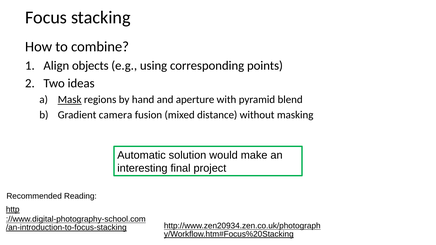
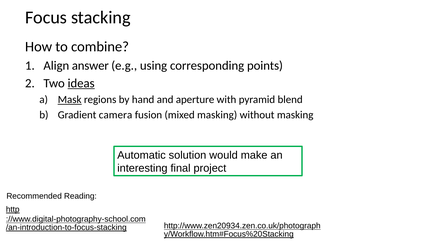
objects: objects -> answer (90, 66)
ideas underline: none -> present (81, 83)
mixed distance: distance -> masking (217, 115)
